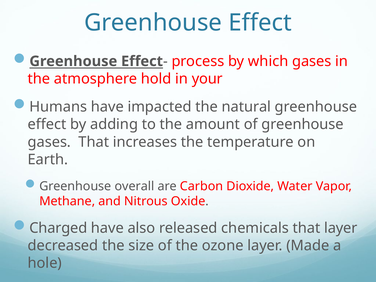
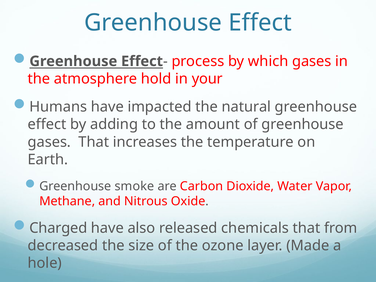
overall: overall -> smoke (134, 186)
that layer: layer -> from (341, 228)
